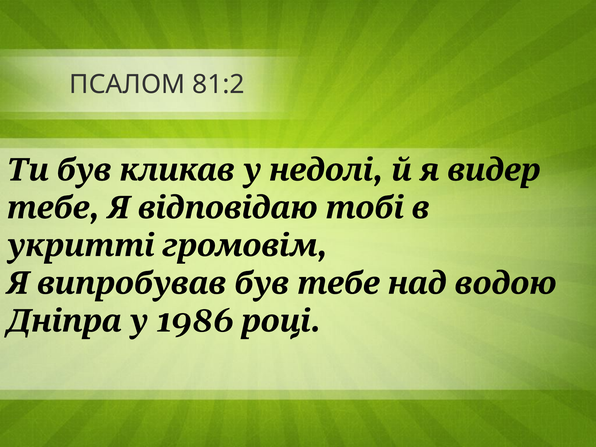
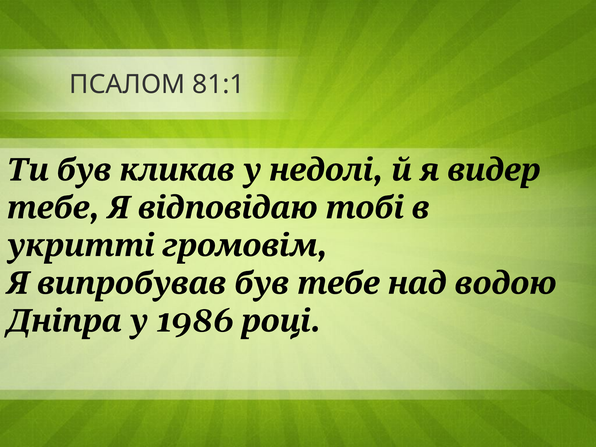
81:2: 81:2 -> 81:1 (218, 84)
